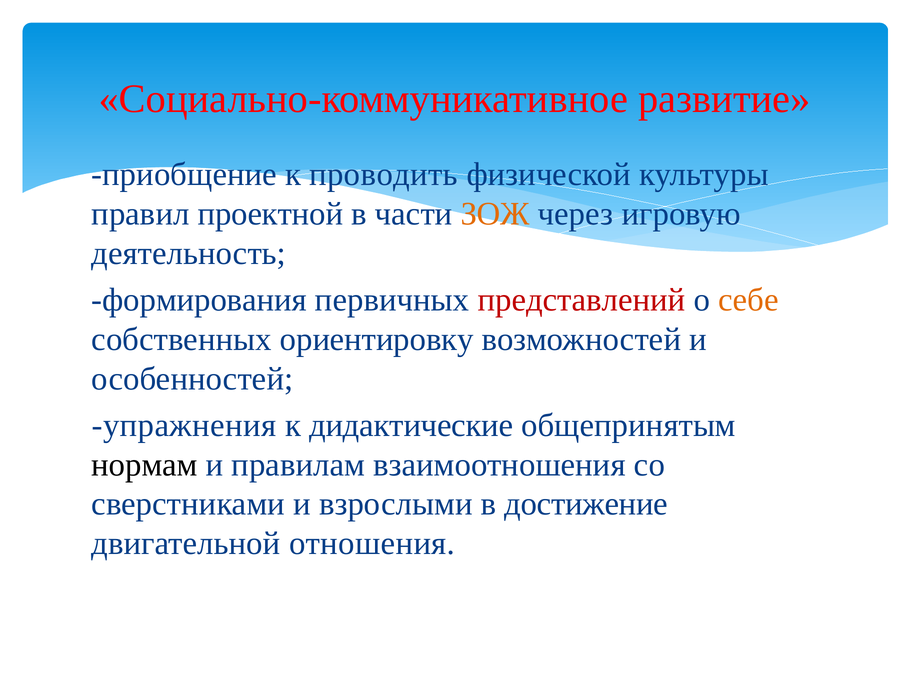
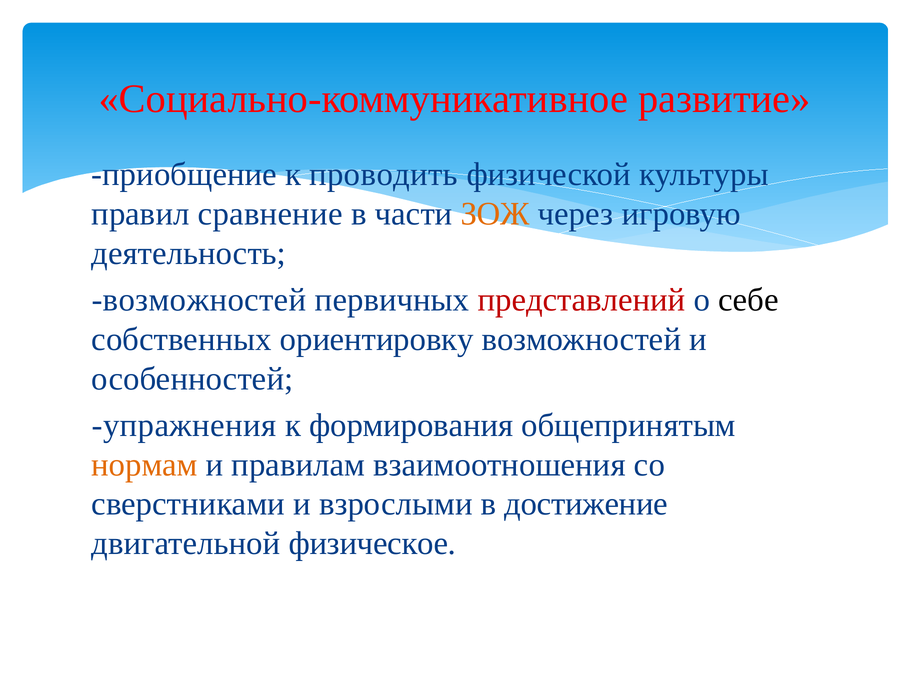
проектной: проектной -> сравнение (270, 214)
формирования: формирования -> возможностей (199, 300)
себе colour: orange -> black (749, 300)
дидактические: дидактические -> формирования (411, 425)
нормам colour: black -> orange (144, 464)
отношения: отношения -> физическое (372, 543)
